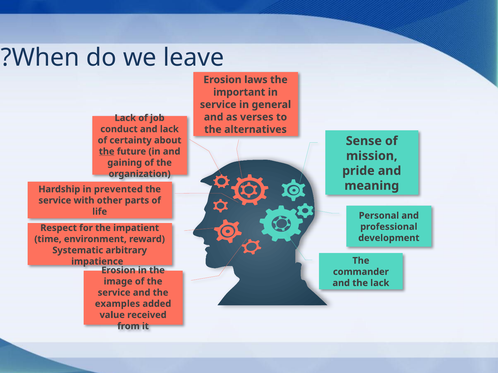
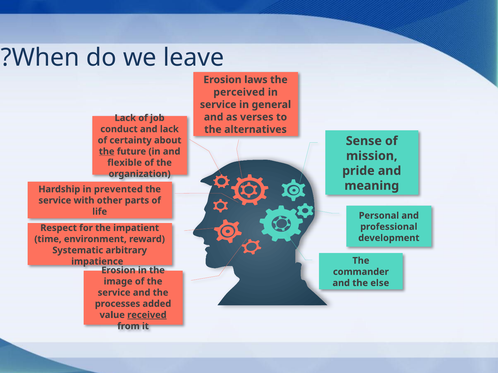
important: important -> perceived (239, 92)
gaining: gaining -> flexible (125, 163)
the lack: lack -> else (380, 283)
examples: examples -> processes (118, 304)
received underline: none -> present (147, 315)
